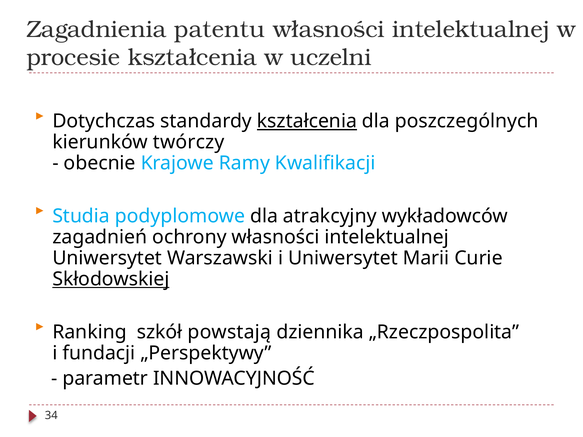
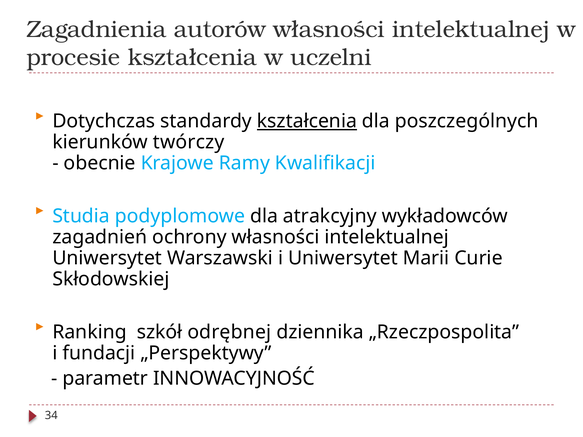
patentu: patentu -> autorów (220, 29)
Skłodowskiej underline: present -> none (111, 279)
powstają: powstają -> odrębnej (229, 332)
